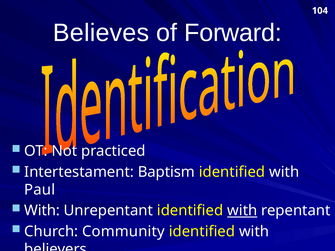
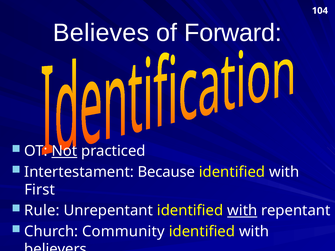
Not underline: none -> present (64, 151)
Baptism: Baptism -> Because (166, 172)
Paul: Paul -> First (40, 190)
With: With -> Rule (42, 211)
